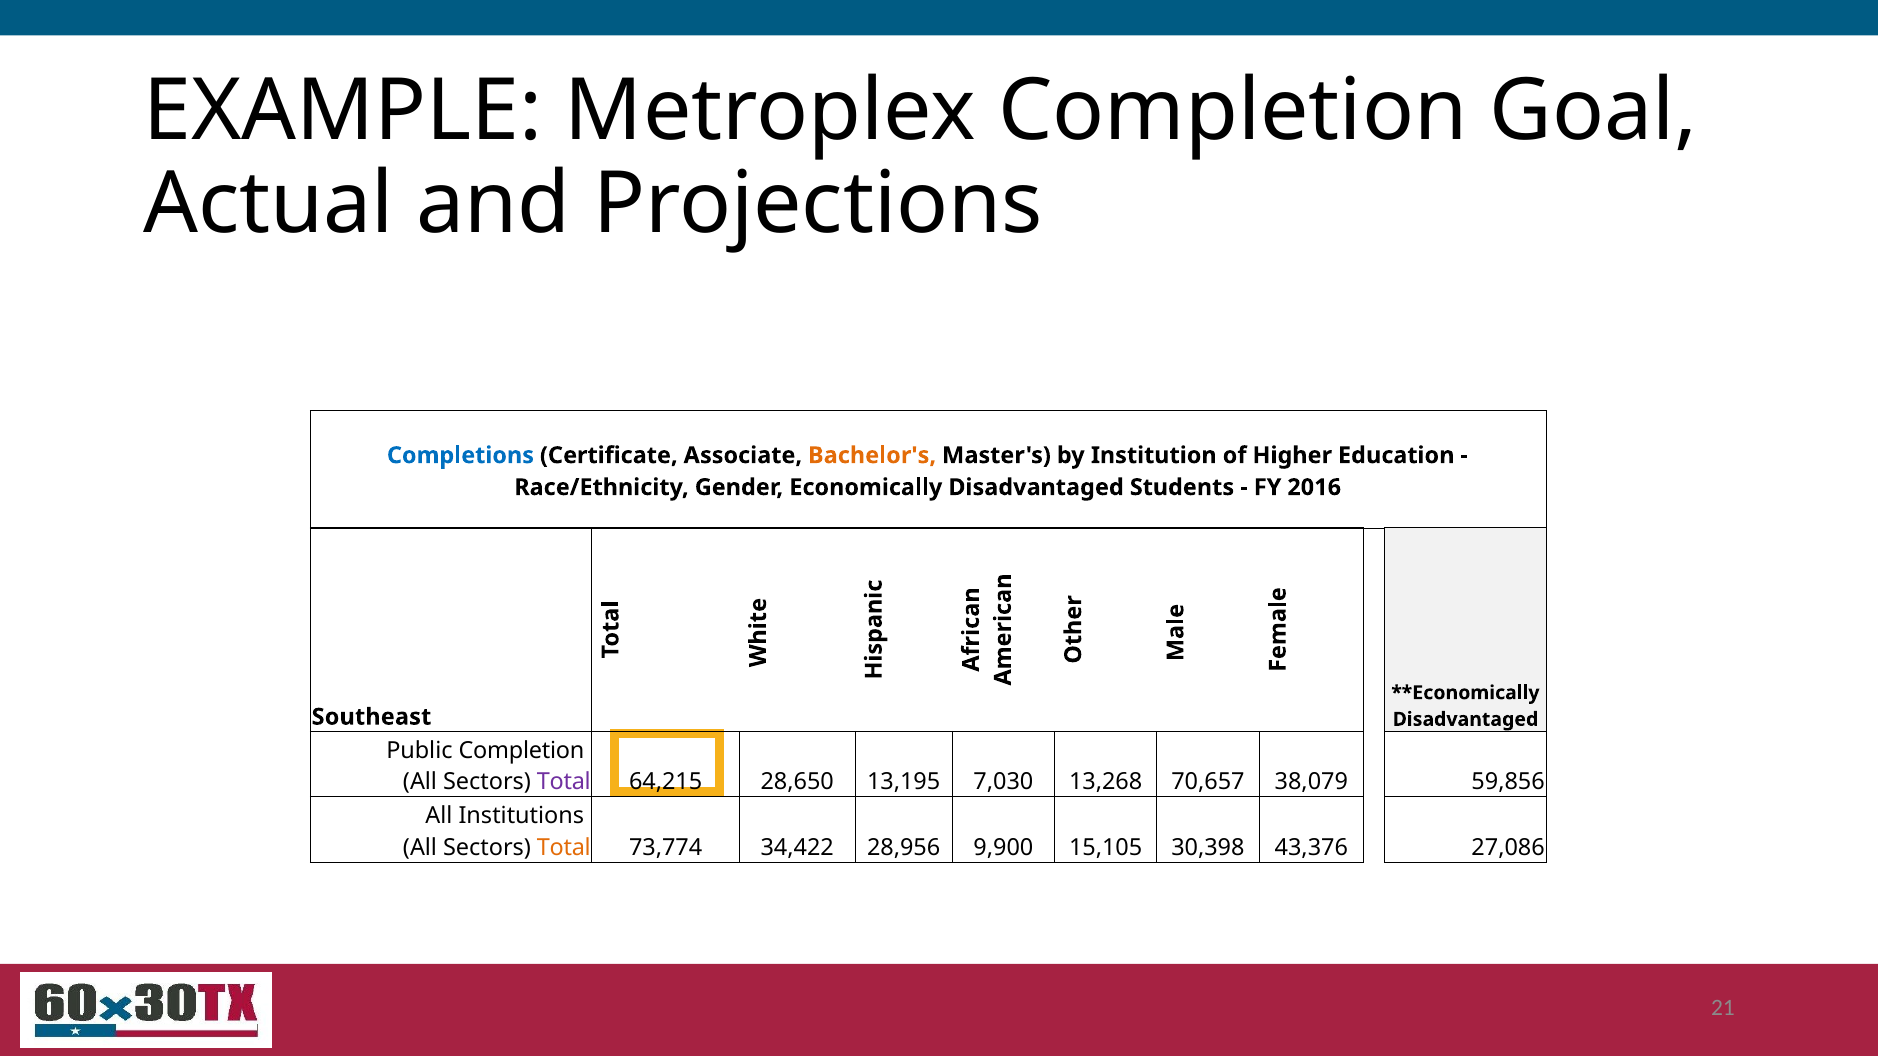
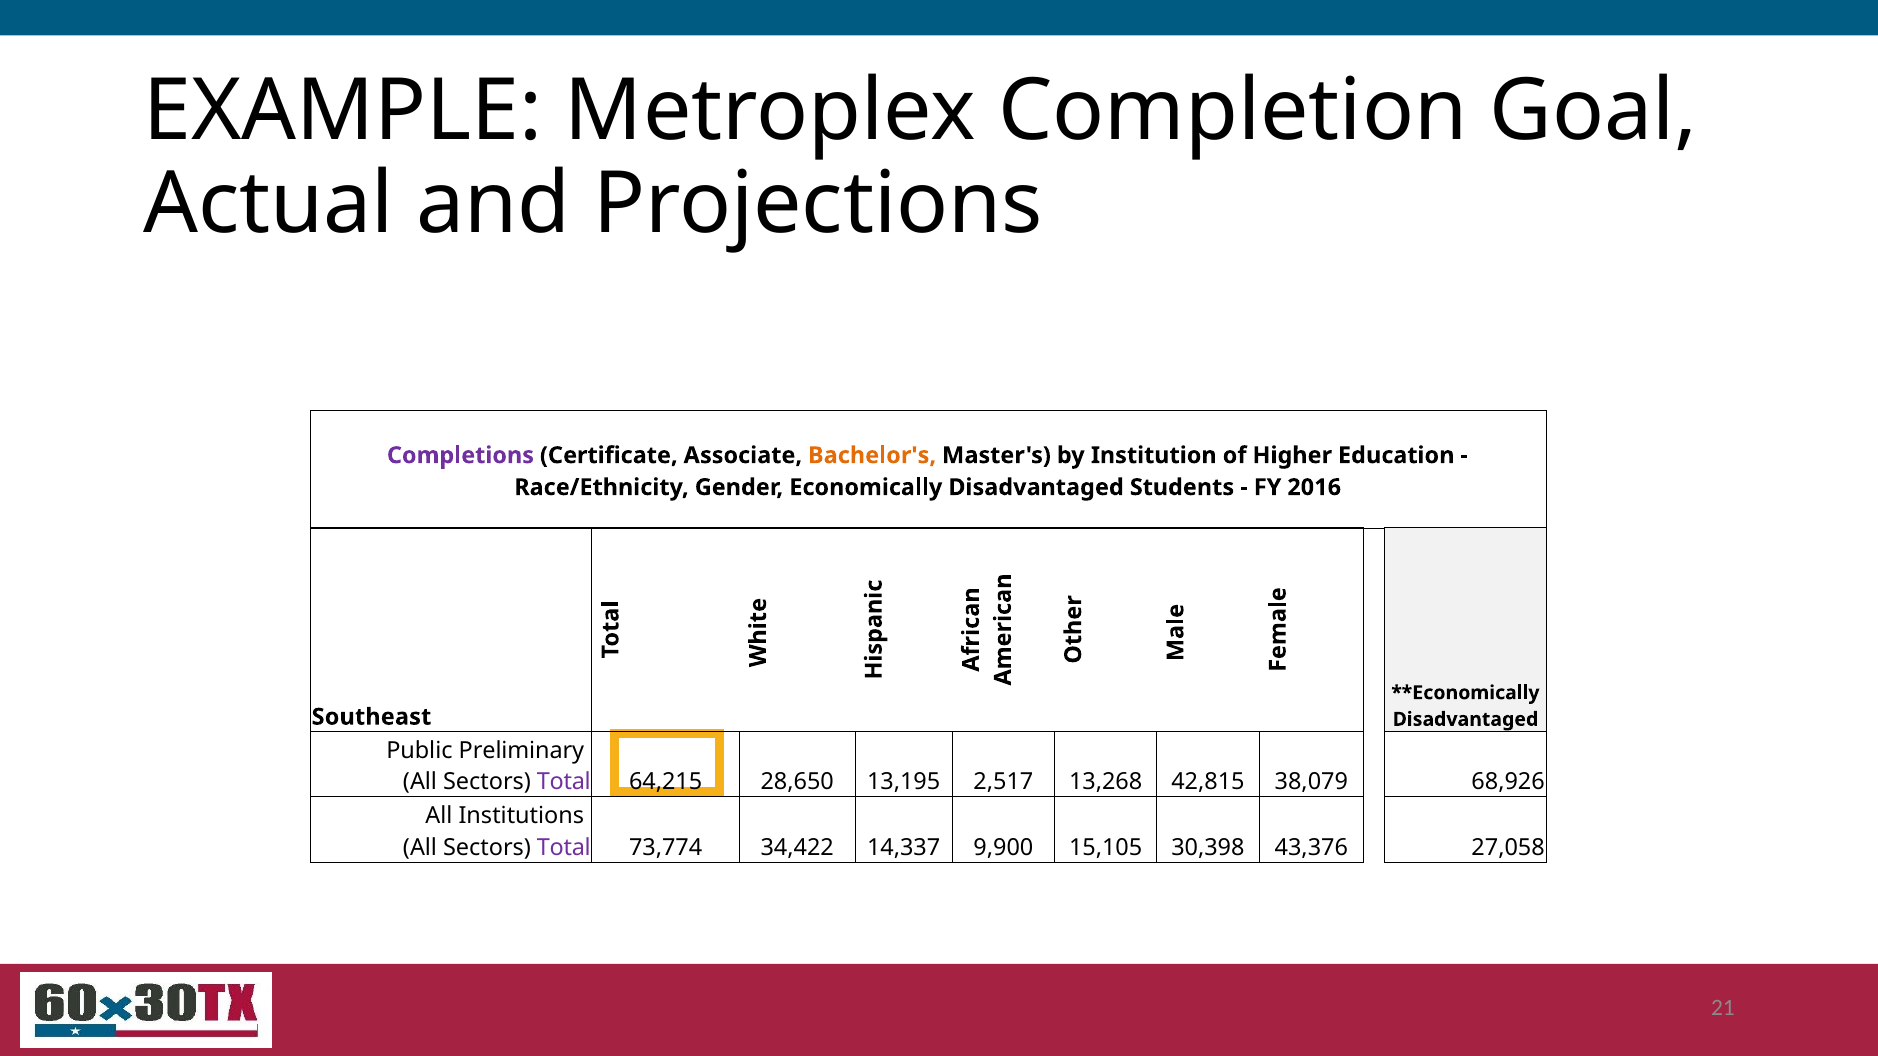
Completions colour: blue -> purple (460, 456)
Public Completion: Completion -> Preliminary (521, 751)
7,030: 7,030 -> 2,517 (1003, 783)
70,657: 70,657 -> 42,815 (1208, 783)
59,856: 59,856 -> 68,926 (1508, 783)
Total colour: orange -> purple (564, 848)
28,956: 28,956 -> 14,337 (904, 848)
27,086: 27,086 -> 27,058 (1508, 848)
